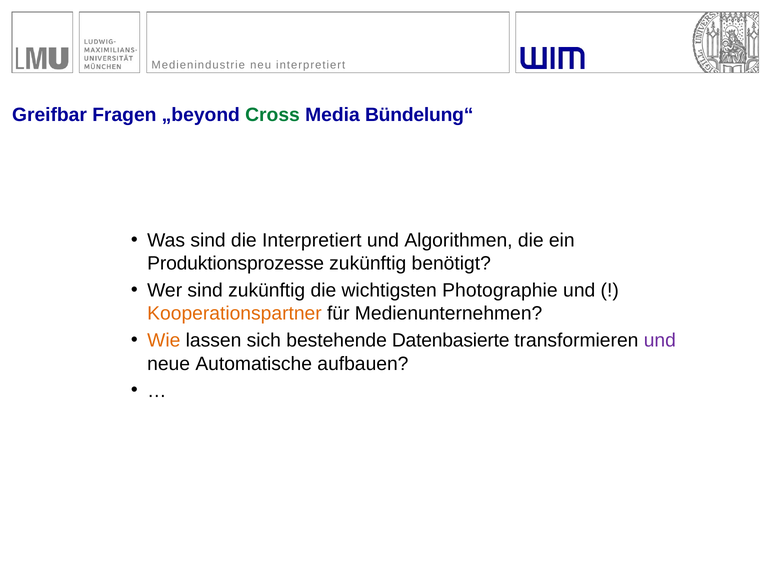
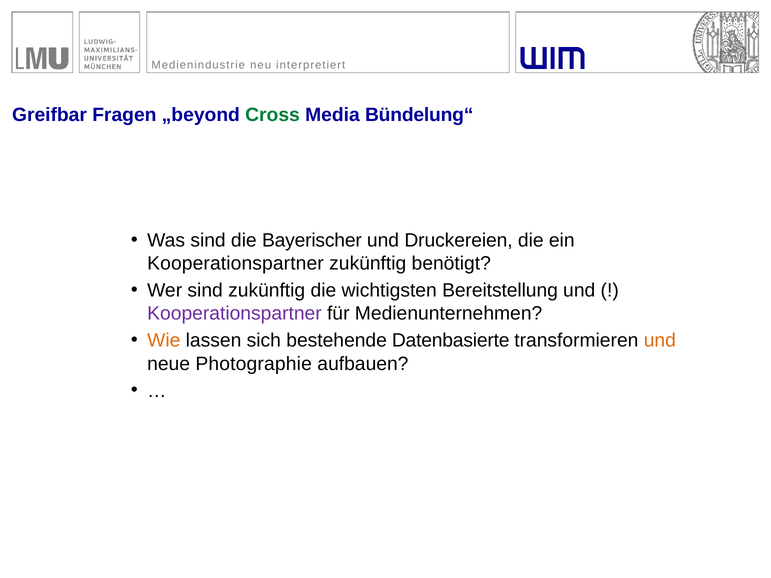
die Interpretiert: Interpretiert -> Bayerischer (312, 240)
Algorithmen: Algorithmen -> Druckereien (459, 240)
Produktionsprozesse: Produktionsprozesse -> Kooperationspartner (236, 264)
Photographie: Photographie -> Bereitstellung (500, 291)
Kooperationspartner colour: orange -> purple (234, 314)
und colour: purple -> orange (660, 341)
Automatische: Automatische -> Photographie (254, 364)
